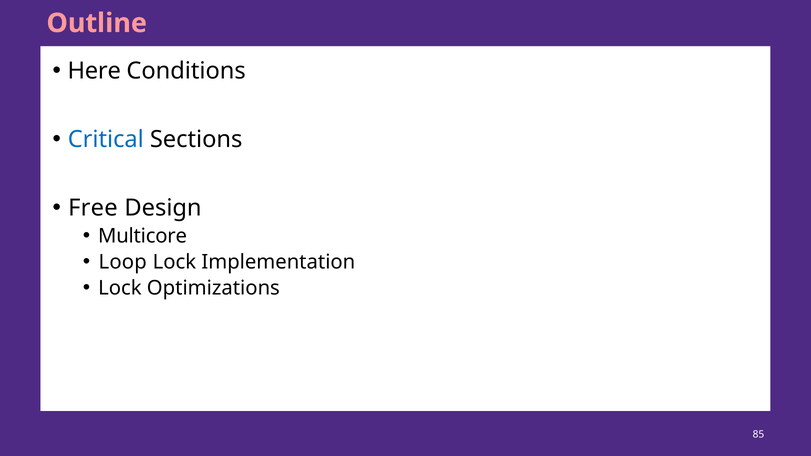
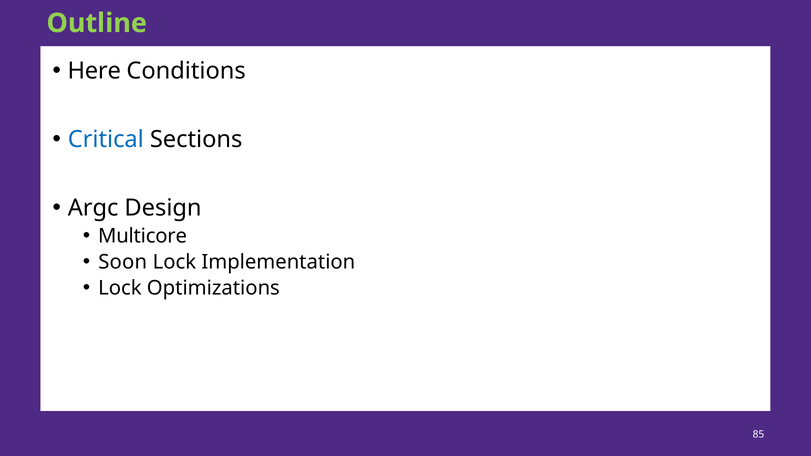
Outline colour: pink -> light green (97, 23)
Free: Free -> Argc (93, 208)
Loop: Loop -> Soon (123, 262)
